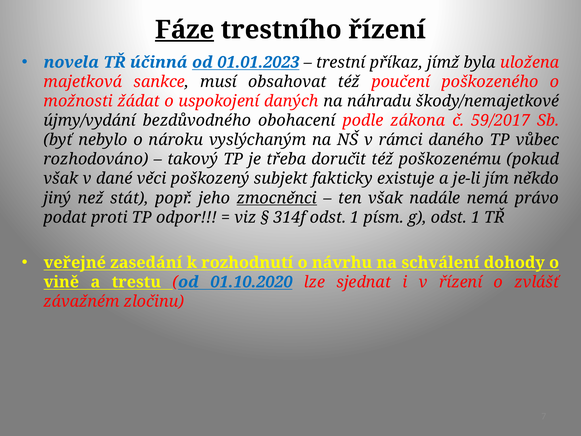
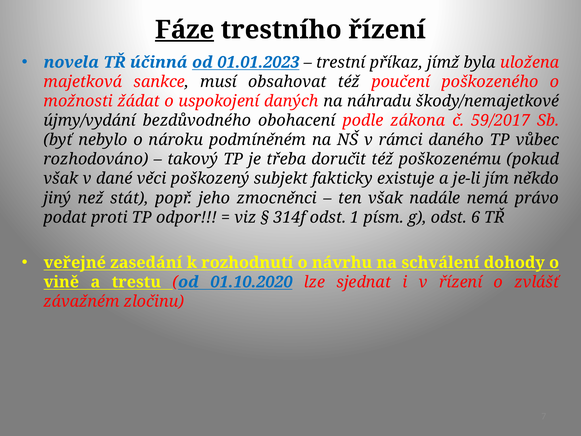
vyslýchaným: vyslýchaným -> podmíněném (258, 140)
zmocněnci underline: present -> none (277, 198)
g odst 1: 1 -> 6 (476, 217)
